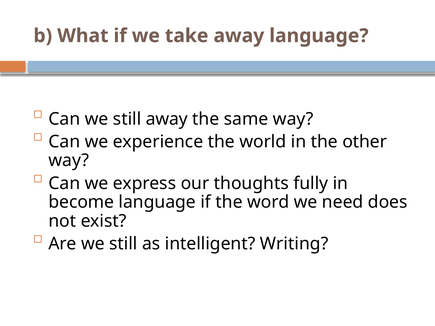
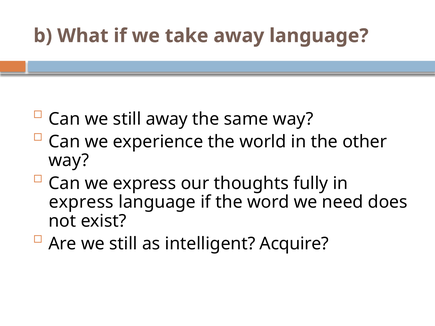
become: become -> express (81, 202)
Writing: Writing -> Acquire (294, 244)
